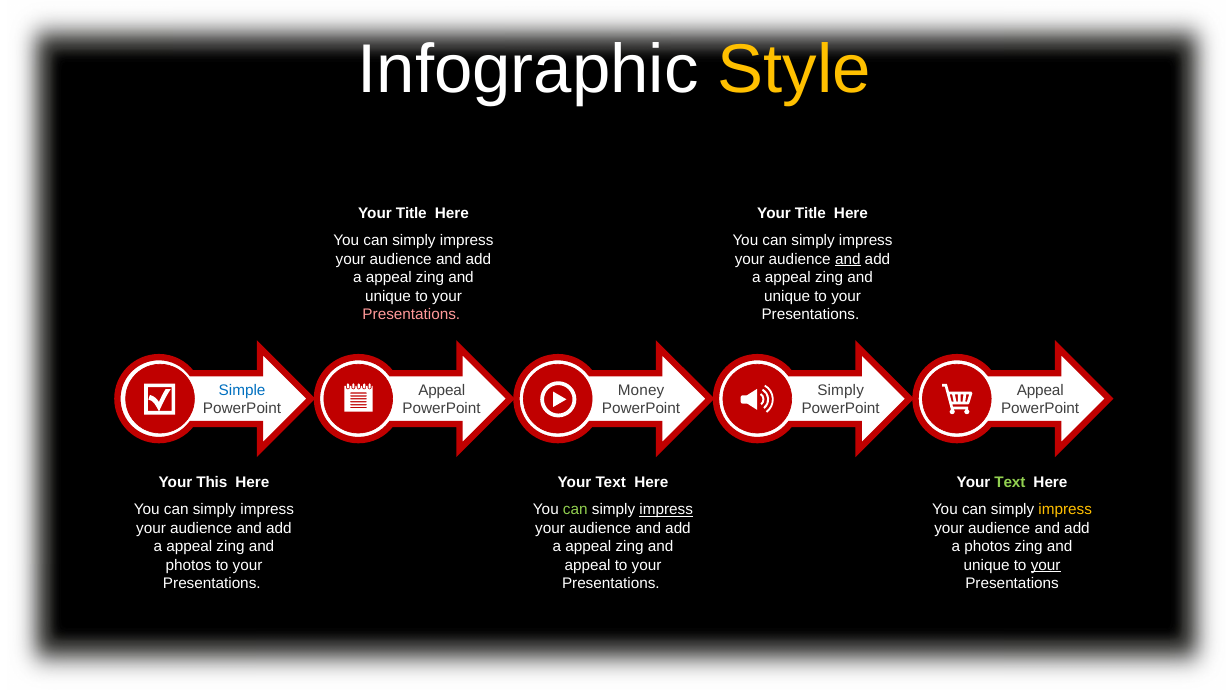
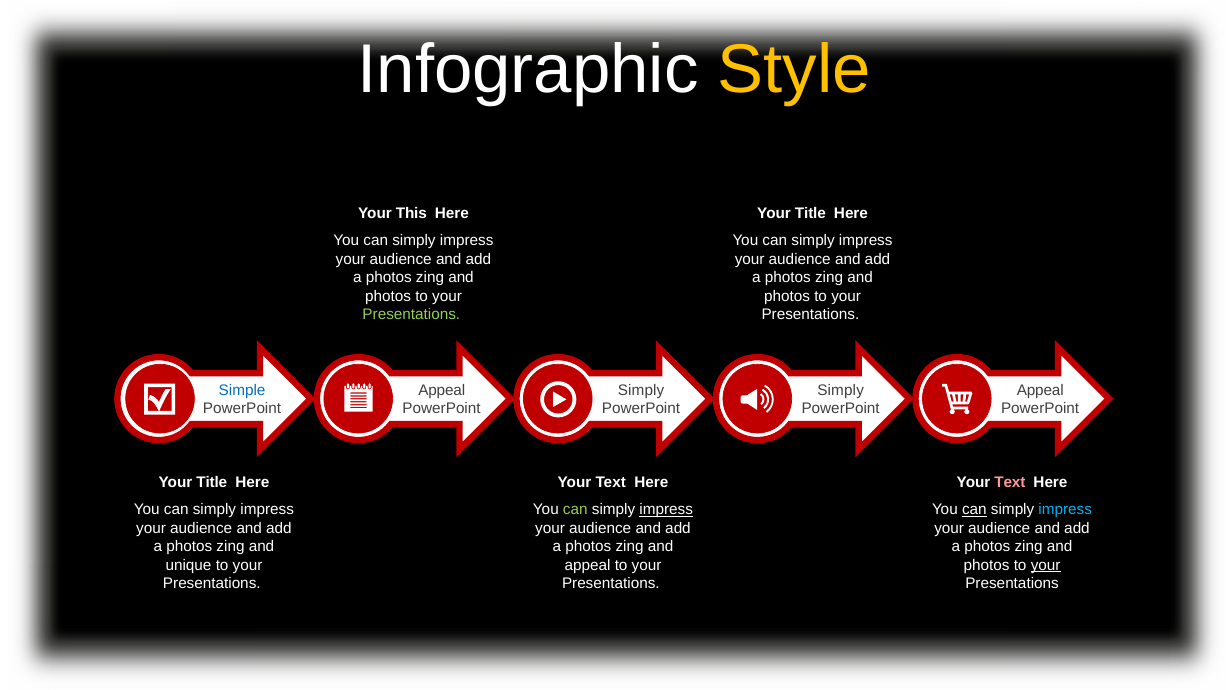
Title: Title -> This (411, 213)
and underline: present -> none (848, 259)
appeal: appeal -> photos (389, 277)
appeal: appeal -> photos (788, 277)
unique: unique -> photos (388, 296)
unique: unique -> photos (787, 296)
Presentations colour: pink -> light green (411, 314)
Money: Money -> Simply (641, 390)
This: This -> Title (212, 482)
Text colour: light green -> pink (1010, 482)
can underline: none -> present (974, 510)
impress colour: yellow -> light blue (1065, 510)
appeal: appeal -> photos (189, 546)
appeal: appeal -> photos (588, 546)
photos: photos -> unique (189, 565)
unique: unique -> photos (987, 565)
